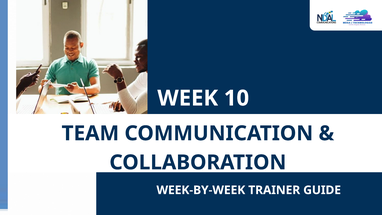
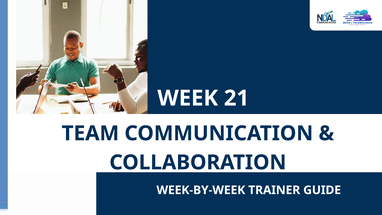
10: 10 -> 21 (236, 98)
